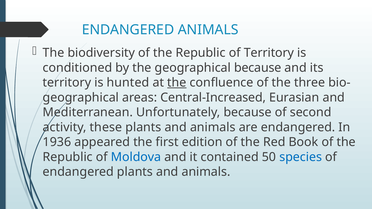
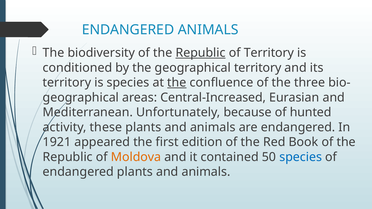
Republic underline: none -> present (201, 53)
geographical because: because -> territory (258, 68)
is hunted: hunted -> species (128, 83)
second: second -> hunted (311, 113)
1936: 1936 -> 1921 (57, 142)
Moldova colour: blue -> orange (136, 157)
